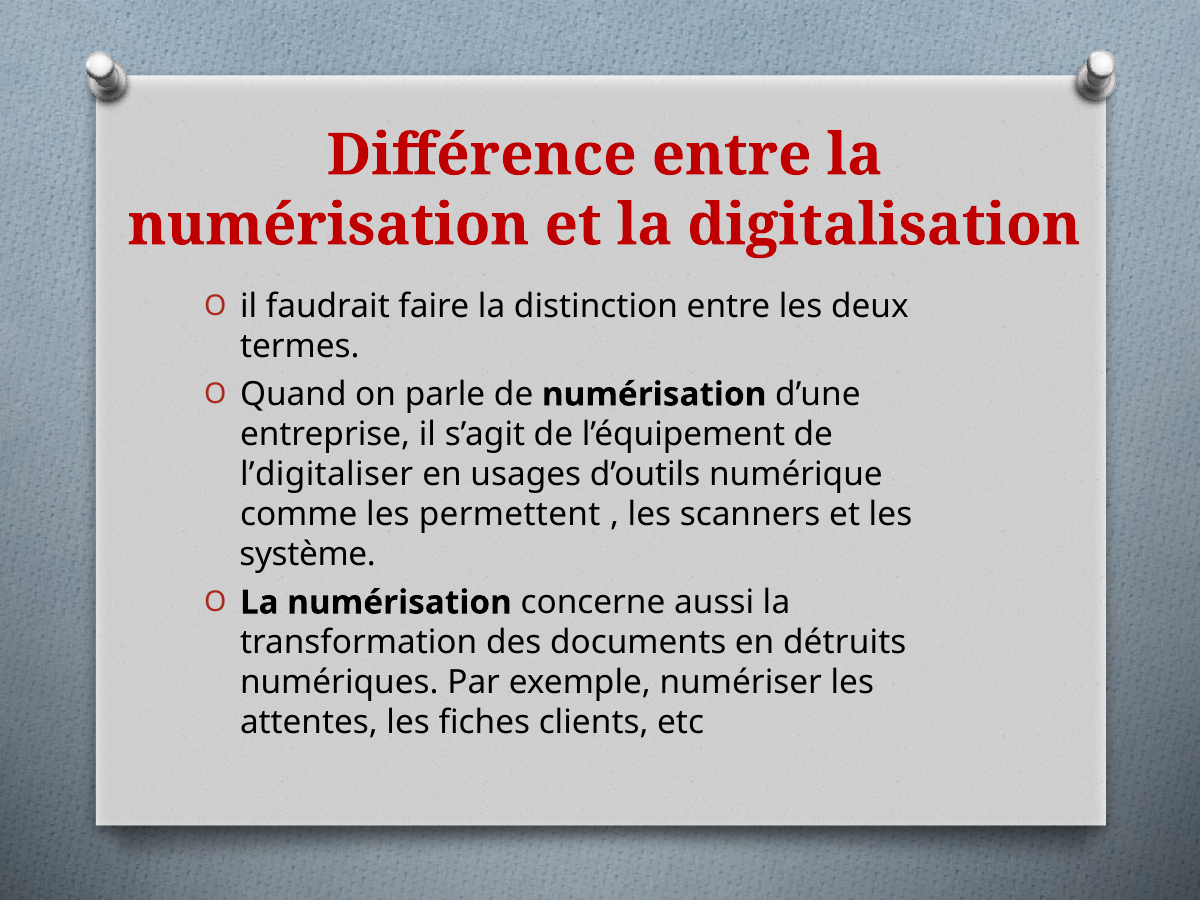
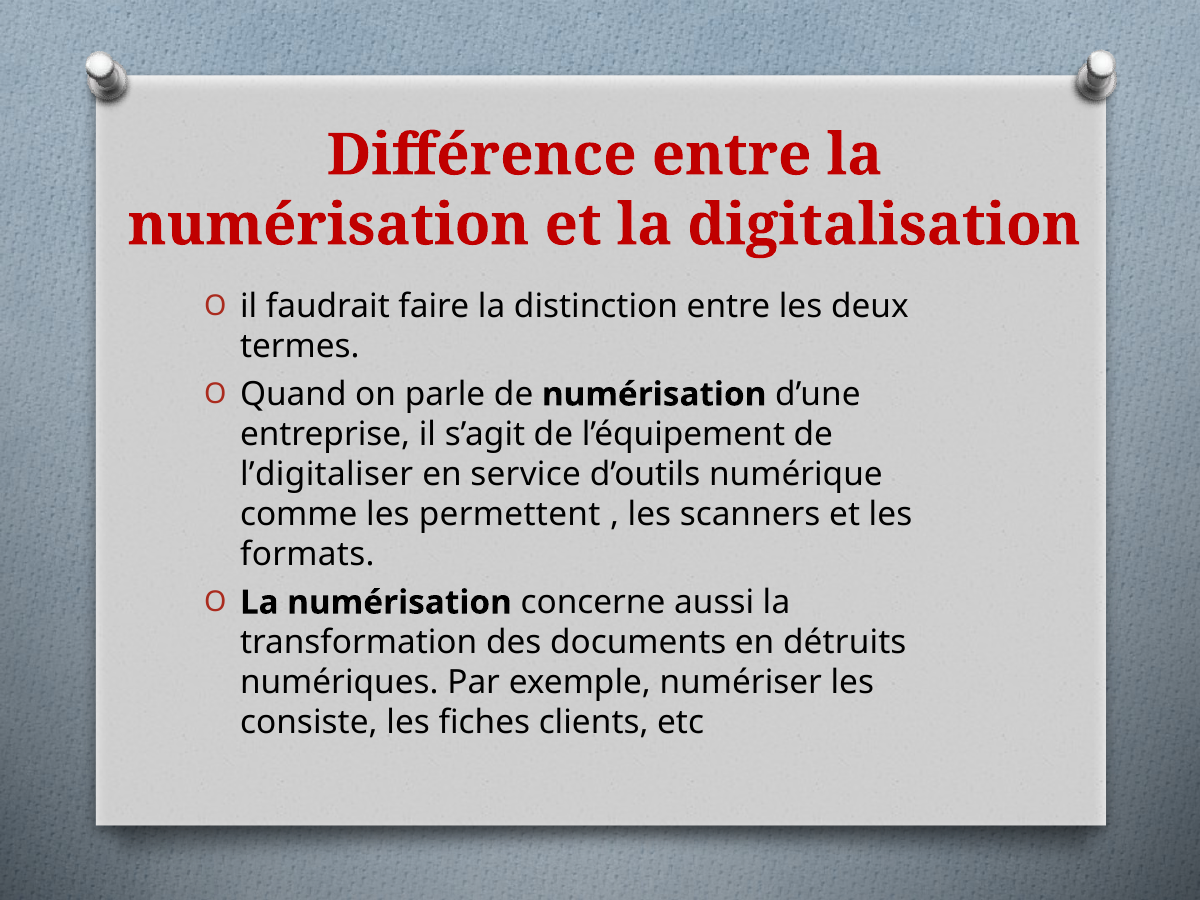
usages: usages -> service (526, 475)
système: système -> formats (307, 555)
attentes: attentes -> consiste (309, 723)
